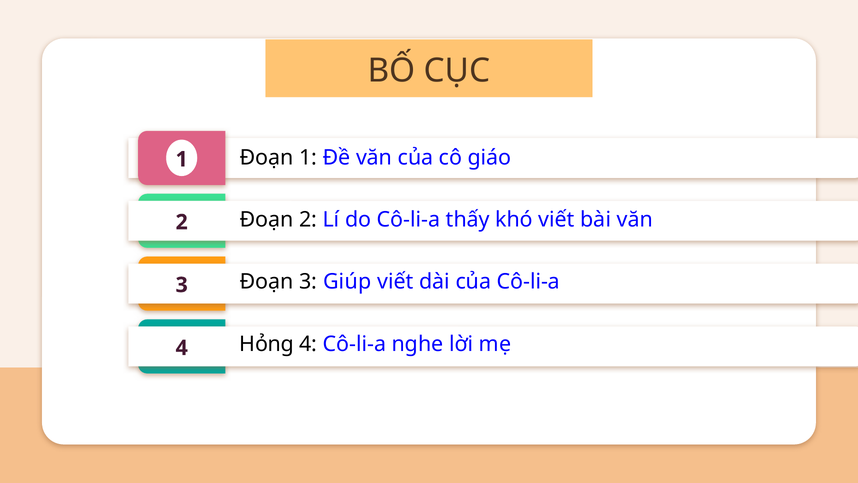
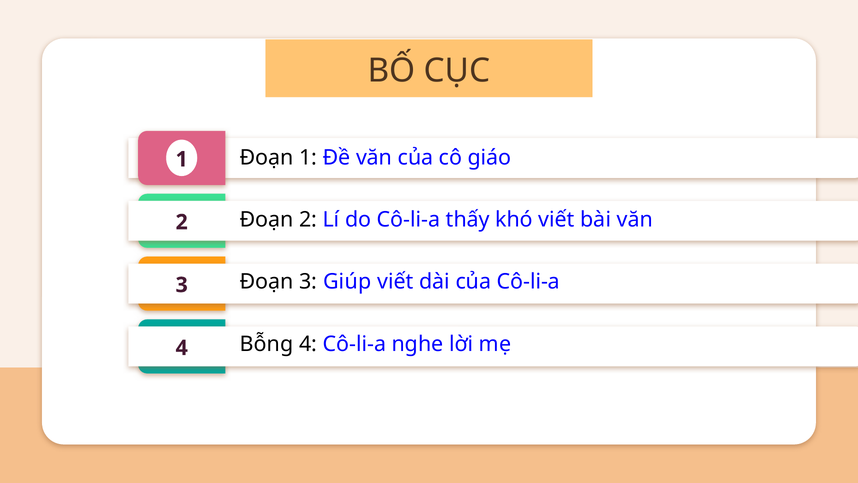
Hỏng: Hỏng -> Bỗng (266, 344)
